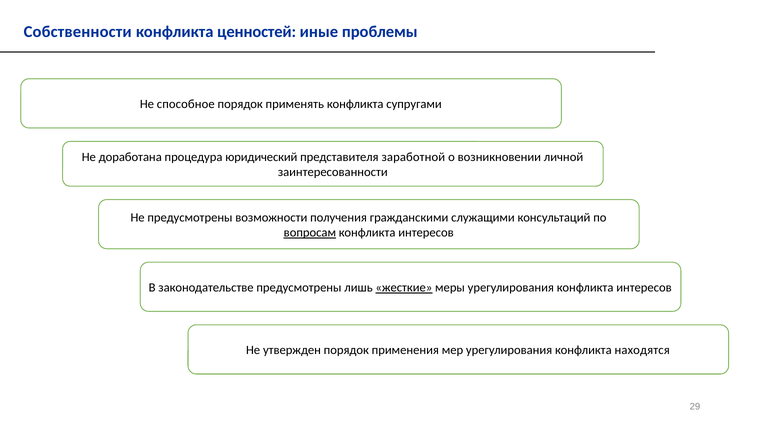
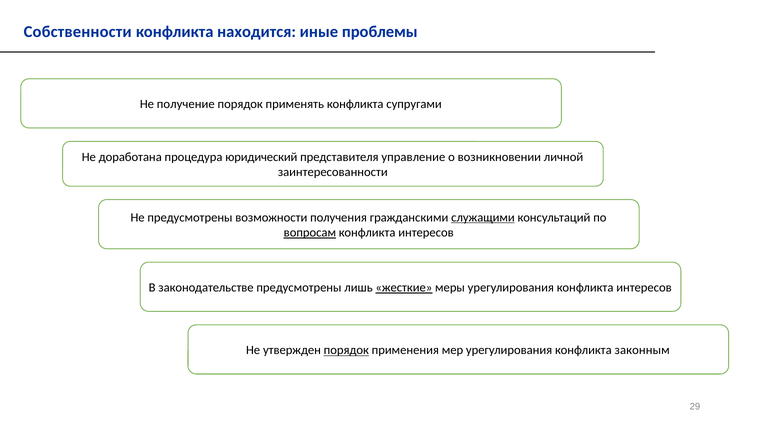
ценностей: ценностей -> находится (257, 32)
способное: способное -> получение (186, 104)
заработной: заработной -> управление (413, 157)
служащими underline: none -> present (483, 218)
порядок underline: none -> present (346, 351)
находятся: находятся -> законным (642, 351)
